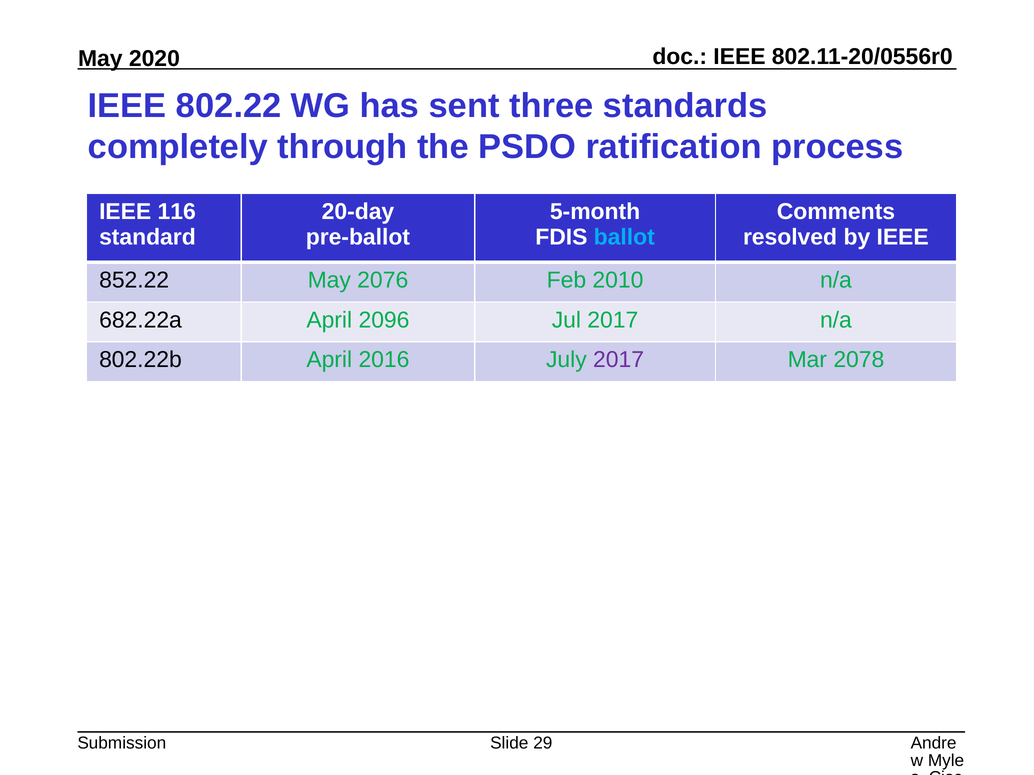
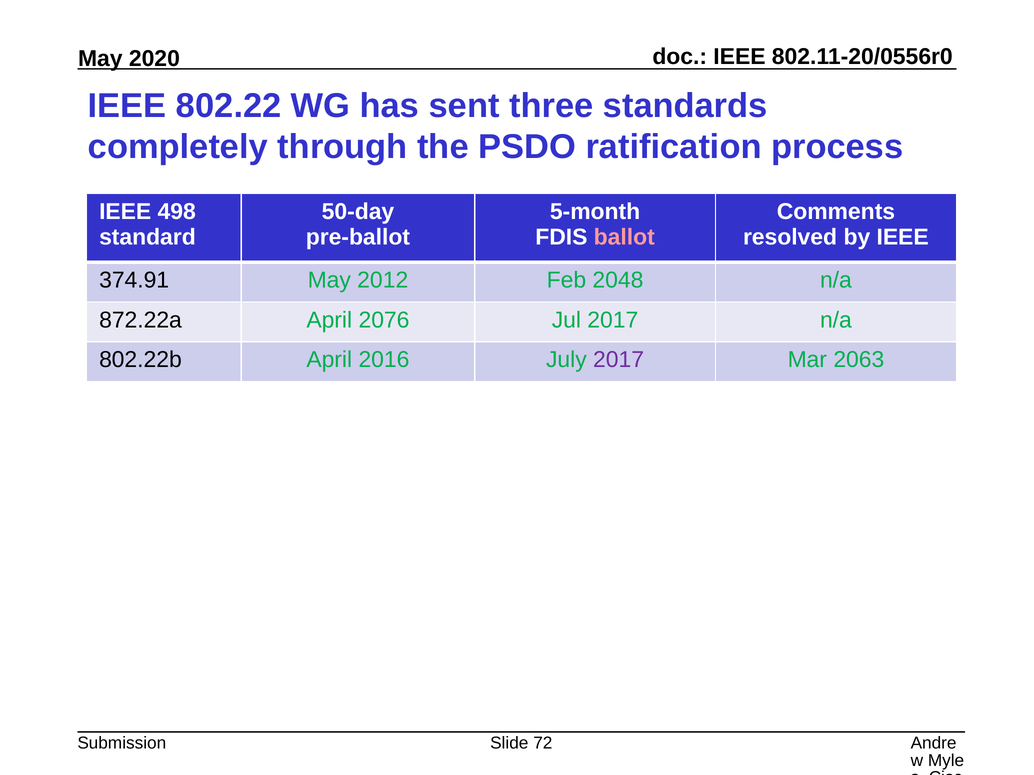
116: 116 -> 498 (177, 212)
20-day: 20-day -> 50-day (358, 212)
ballot colour: light blue -> pink (624, 237)
852.22: 852.22 -> 374.91 (134, 281)
2076: 2076 -> 2012 (383, 281)
2010: 2010 -> 2048 (618, 281)
682.22a: 682.22a -> 872.22a (141, 320)
2096: 2096 -> 2076 (384, 320)
2078: 2078 -> 2063 (859, 360)
29: 29 -> 72 (543, 744)
